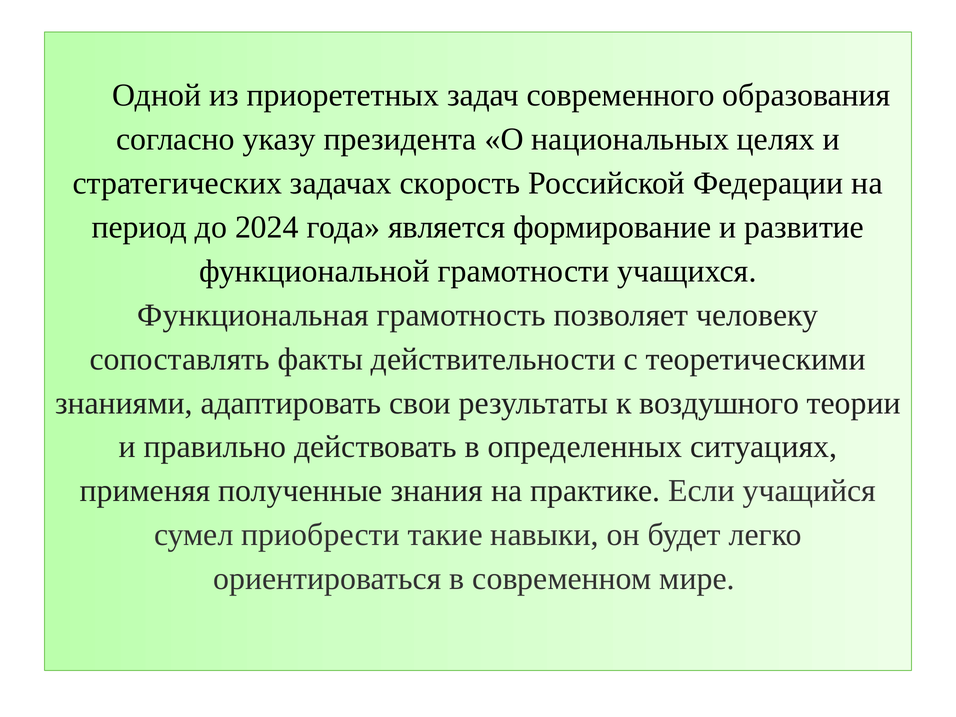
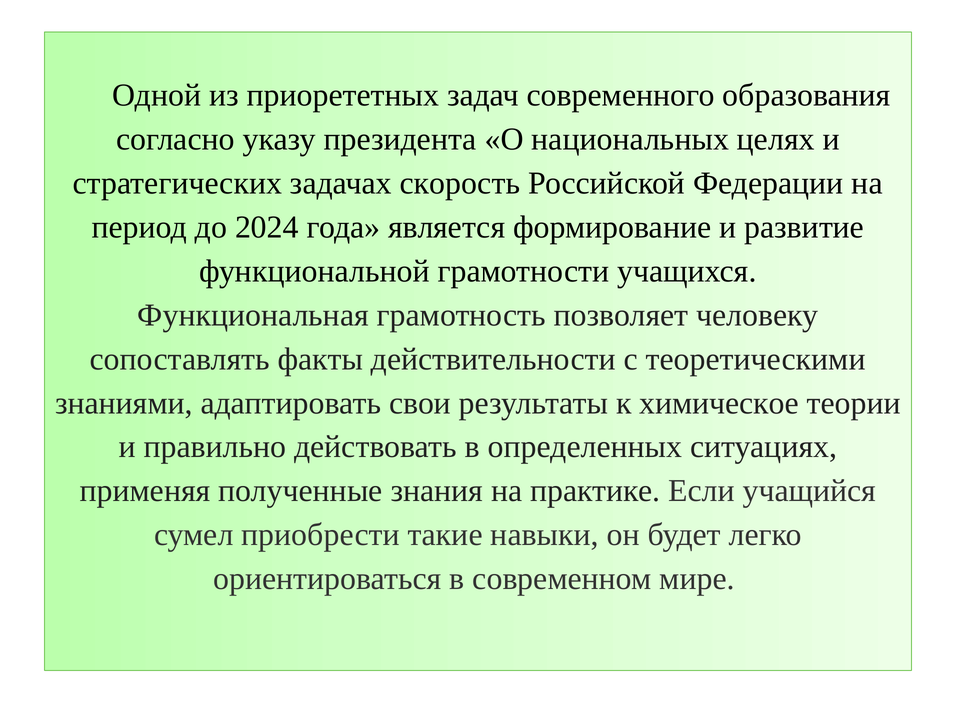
воздушного: воздушного -> химическое (719, 403)
